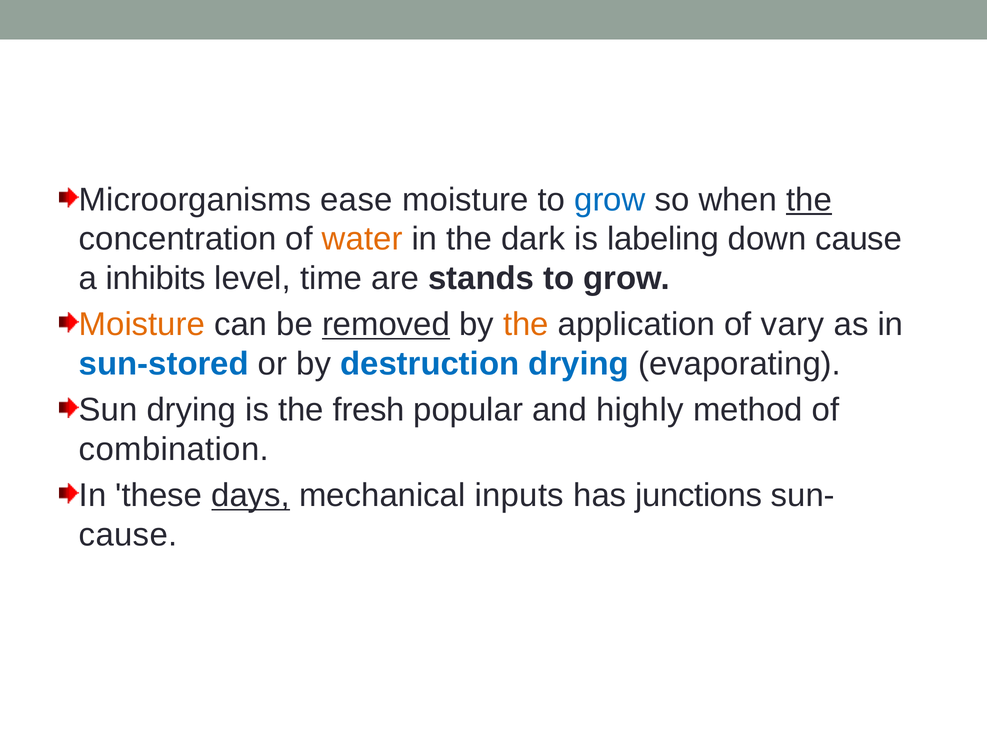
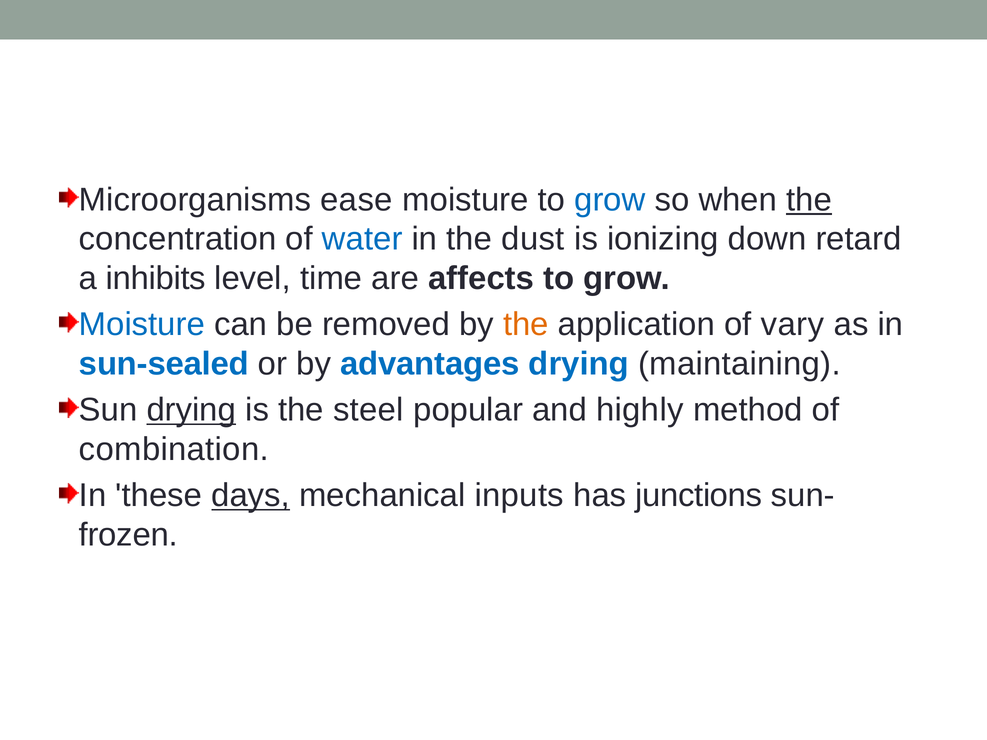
water colour: orange -> blue (362, 239)
dark: dark -> dust (533, 239)
labeling: labeling -> ionizing (663, 239)
down cause: cause -> retard (858, 239)
stands: stands -> affects (481, 279)
Moisture colour: orange -> blue (142, 325)
removed underline: present -> none (386, 325)
sun-stored: sun-stored -> sun-sealed (164, 364)
destruction: destruction -> advantages (430, 364)
evaporating: evaporating -> maintaining (739, 364)
drying underline: none -> present (191, 410)
fresh: fresh -> steel (368, 410)
cause: cause -> frozen (128, 535)
